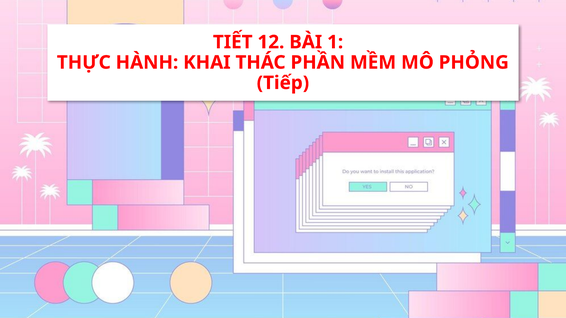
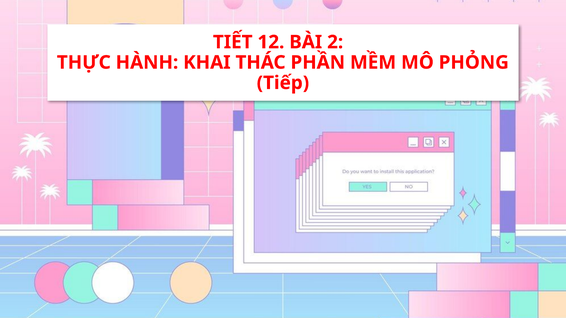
1: 1 -> 2 (335, 42)
